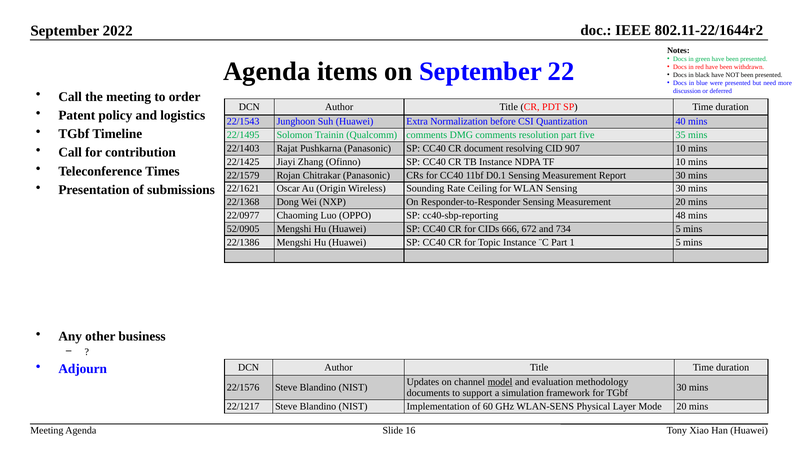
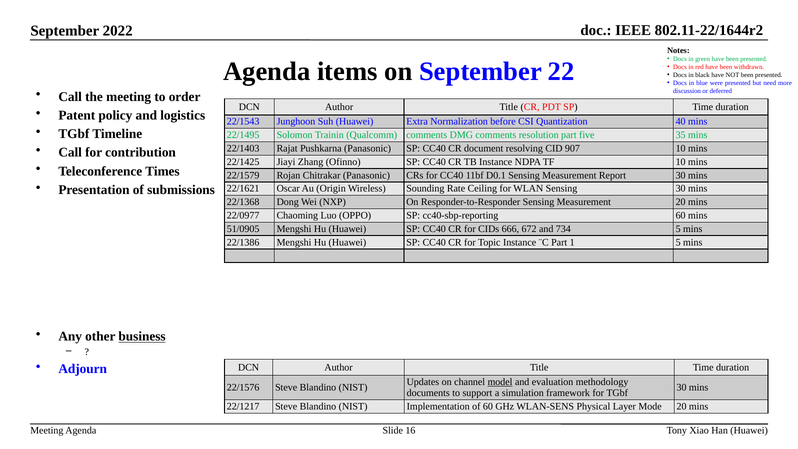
cc40-sbp-reporting 48: 48 -> 60 (681, 215)
52/0905: 52/0905 -> 51/0905 (243, 229)
business underline: none -> present (142, 336)
